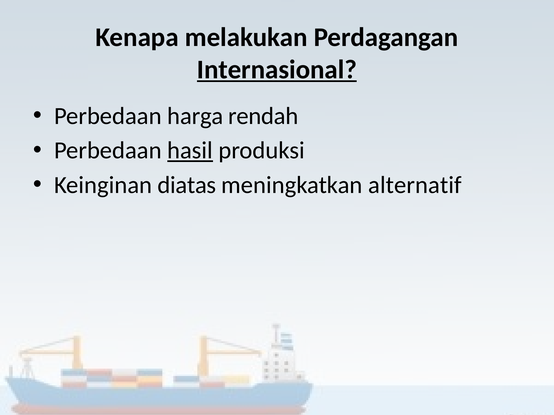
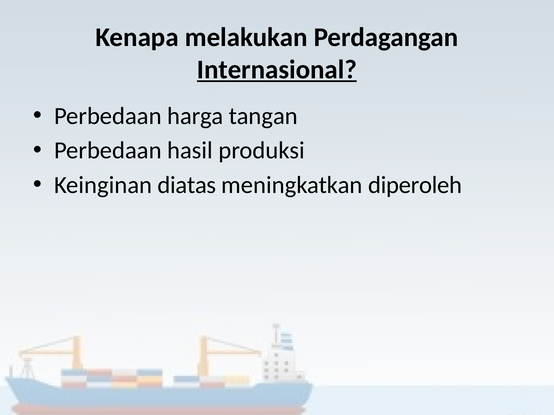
rendah: rendah -> tangan (263, 116)
hasil underline: present -> none (190, 151)
alternatif: alternatif -> diperoleh (415, 185)
